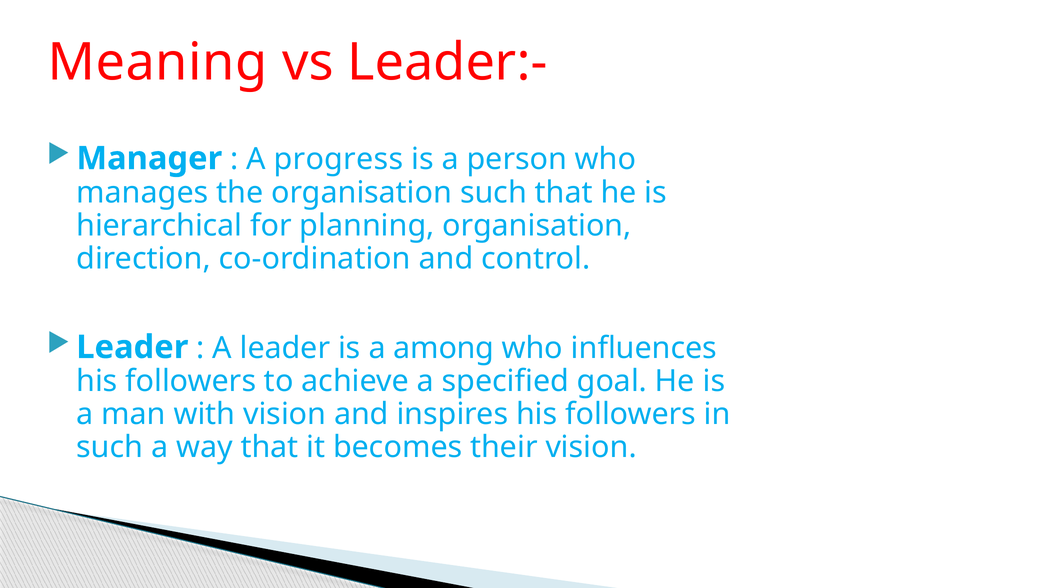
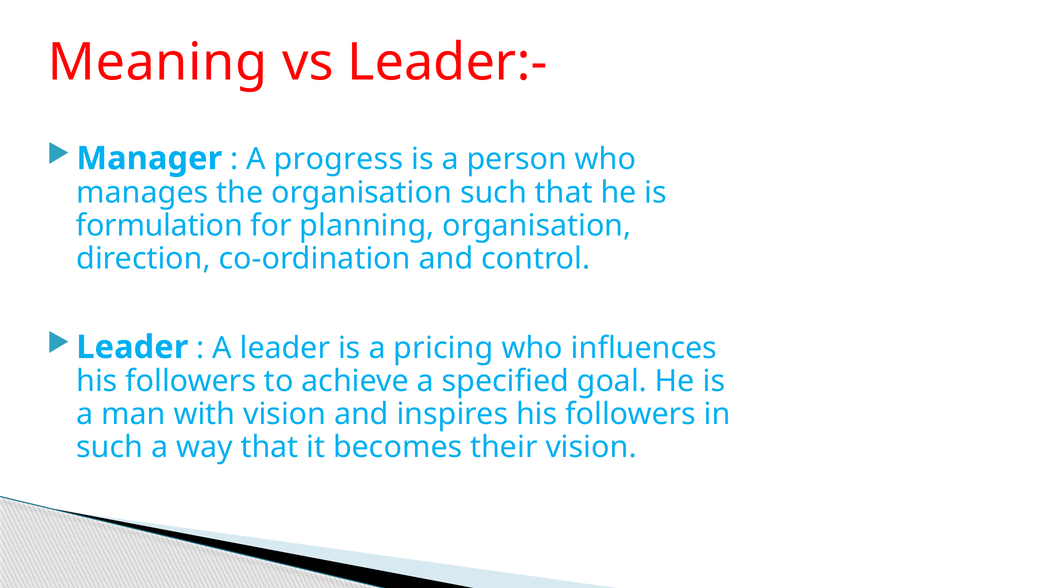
hierarchical: hierarchical -> formulation (159, 226)
among: among -> pricing (444, 348)
